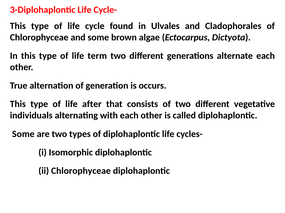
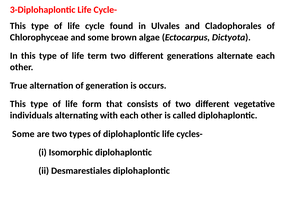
after: after -> form (92, 104)
ii Chlorophyceae: Chlorophyceae -> Desmarestiales (81, 171)
